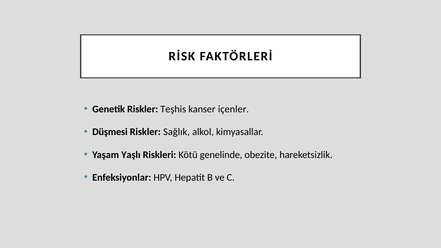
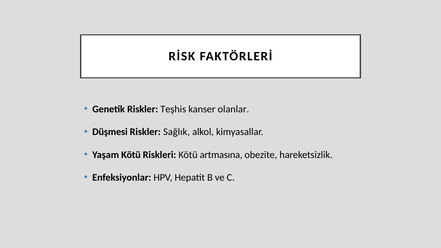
içenler: içenler -> olanlar (233, 109)
Yaşam Yaşlı: Yaşlı -> Kötü (131, 155)
genelinde: genelinde -> artmasına (221, 155)
